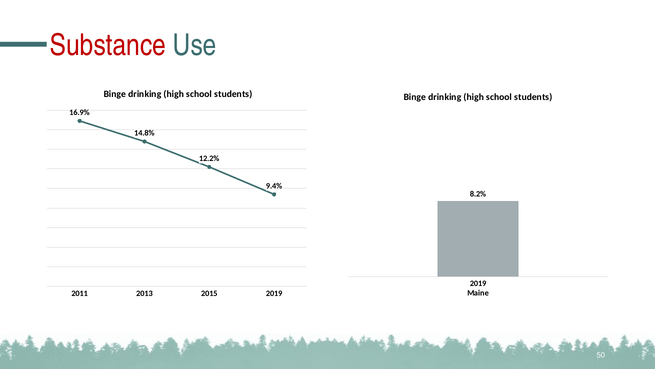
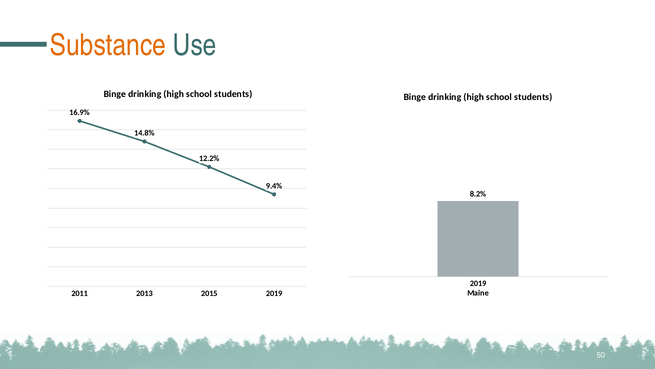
Substance colour: red -> orange (108, 45)
